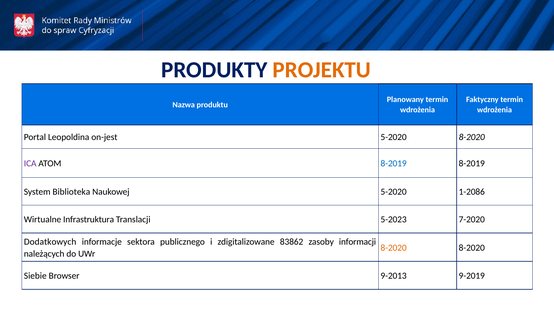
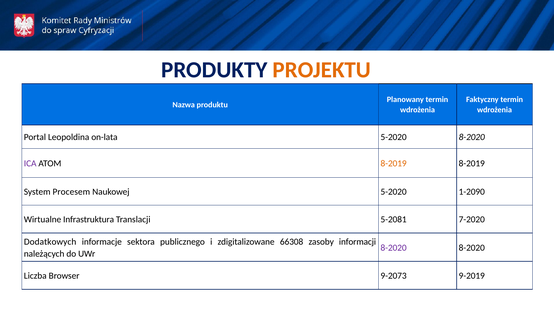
on-jest: on-jest -> on-lata (104, 137)
8-2019 colour: blue -> orange (394, 164)
Biblioteka: Biblioteka -> Procesem (71, 192)
1-2086: 1-2086 -> 1-2090 (472, 192)
5-2023: 5-2023 -> 5-2081 (394, 220)
83862: 83862 -> 66308 (292, 242)
8-2020 colour: orange -> purple (394, 248)
Siebie: Siebie -> Liczba (35, 276)
9-2013: 9-2013 -> 9-2073 (394, 276)
